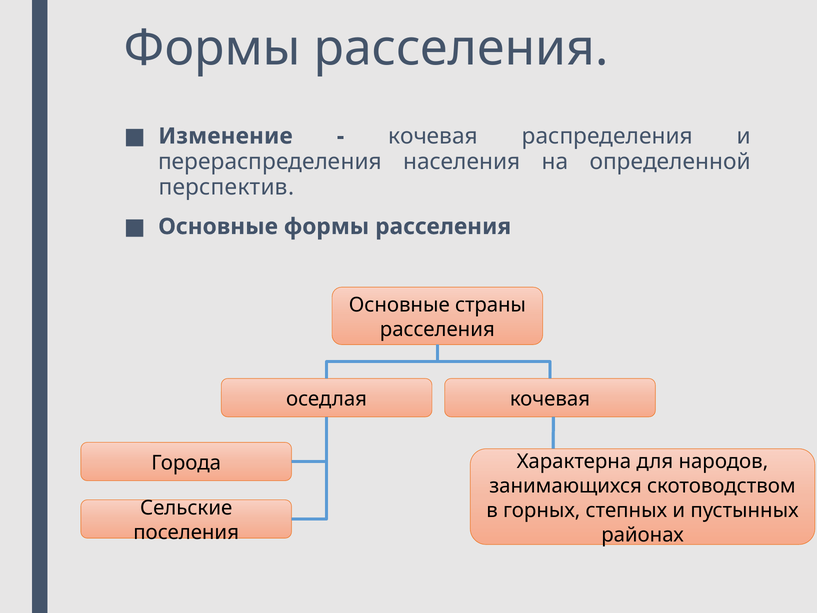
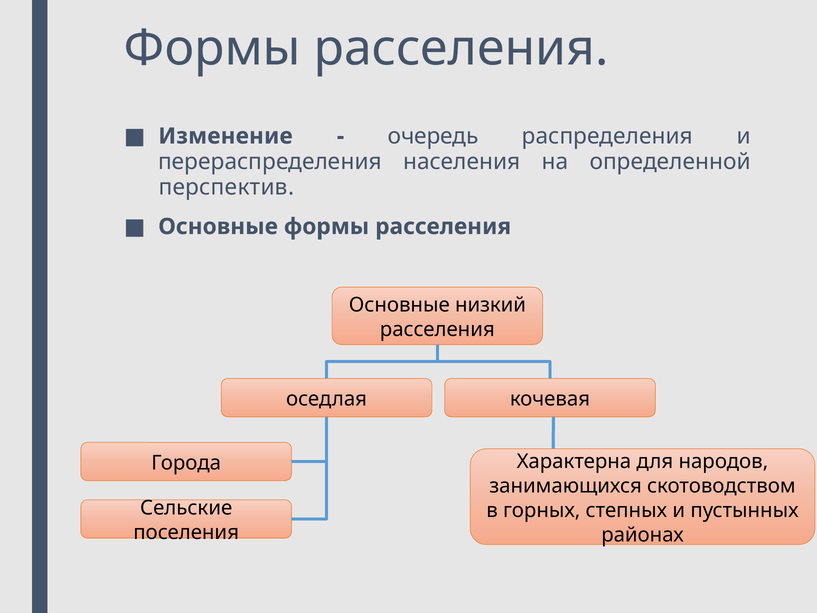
кочевая: кочевая -> очередь (433, 136)
страны: страны -> низкий (491, 305)
